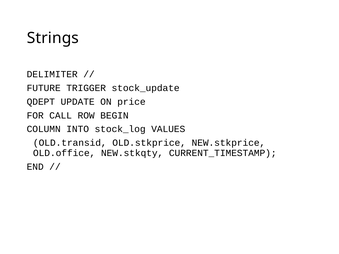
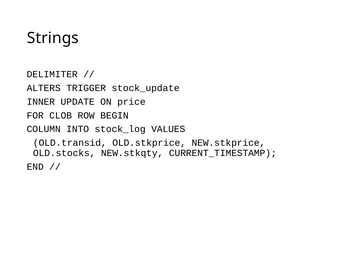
FUTURE: FUTURE -> ALTERS (44, 88)
QDEPT: QDEPT -> INNER (41, 102)
CALL: CALL -> CLOB (61, 116)
OLD.office: OLD.office -> OLD.stocks (64, 153)
